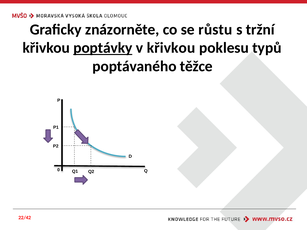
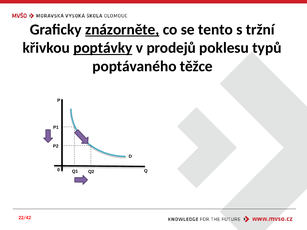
znázorněte underline: none -> present (122, 30)
růstu: růstu -> tento (215, 30)
v křivkou: křivkou -> prodejů (171, 48)
